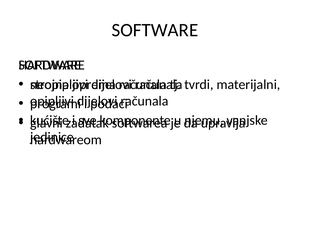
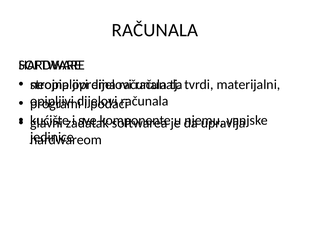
SOFTWARE: SOFTWARE -> RAČUNALA (155, 30)
